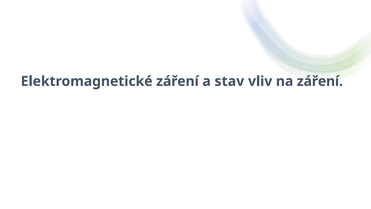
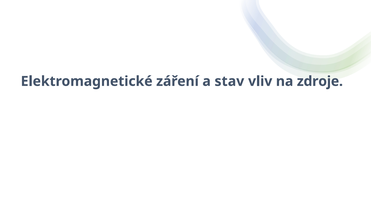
na záření: záření -> zdroje (320, 81)
